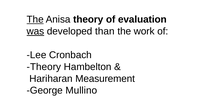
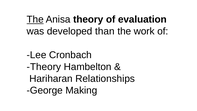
was underline: present -> none (35, 31)
Measurement: Measurement -> Relationships (105, 78)
Mullino: Mullino -> Making (81, 90)
